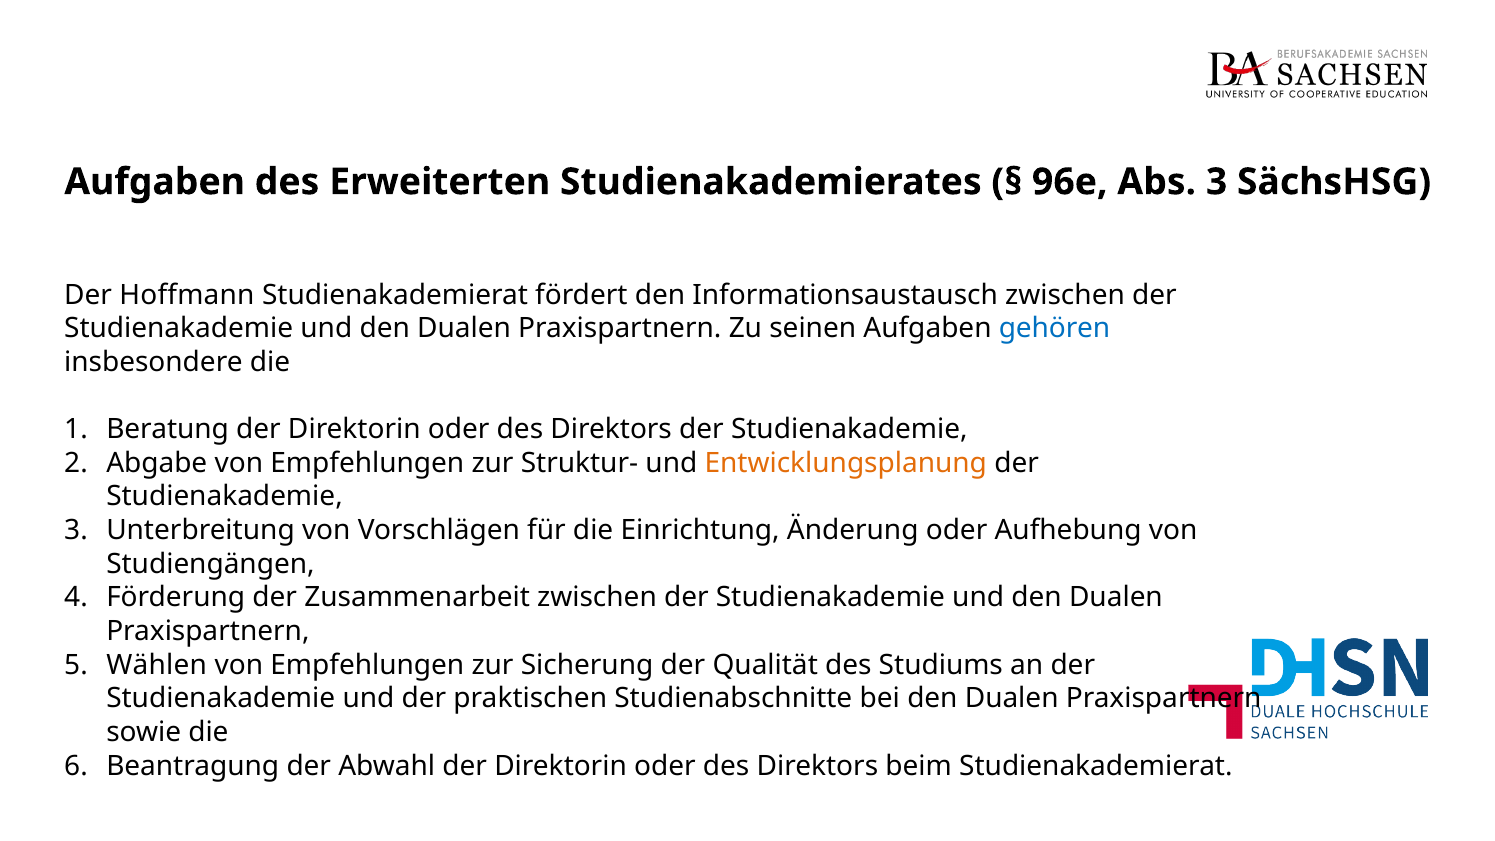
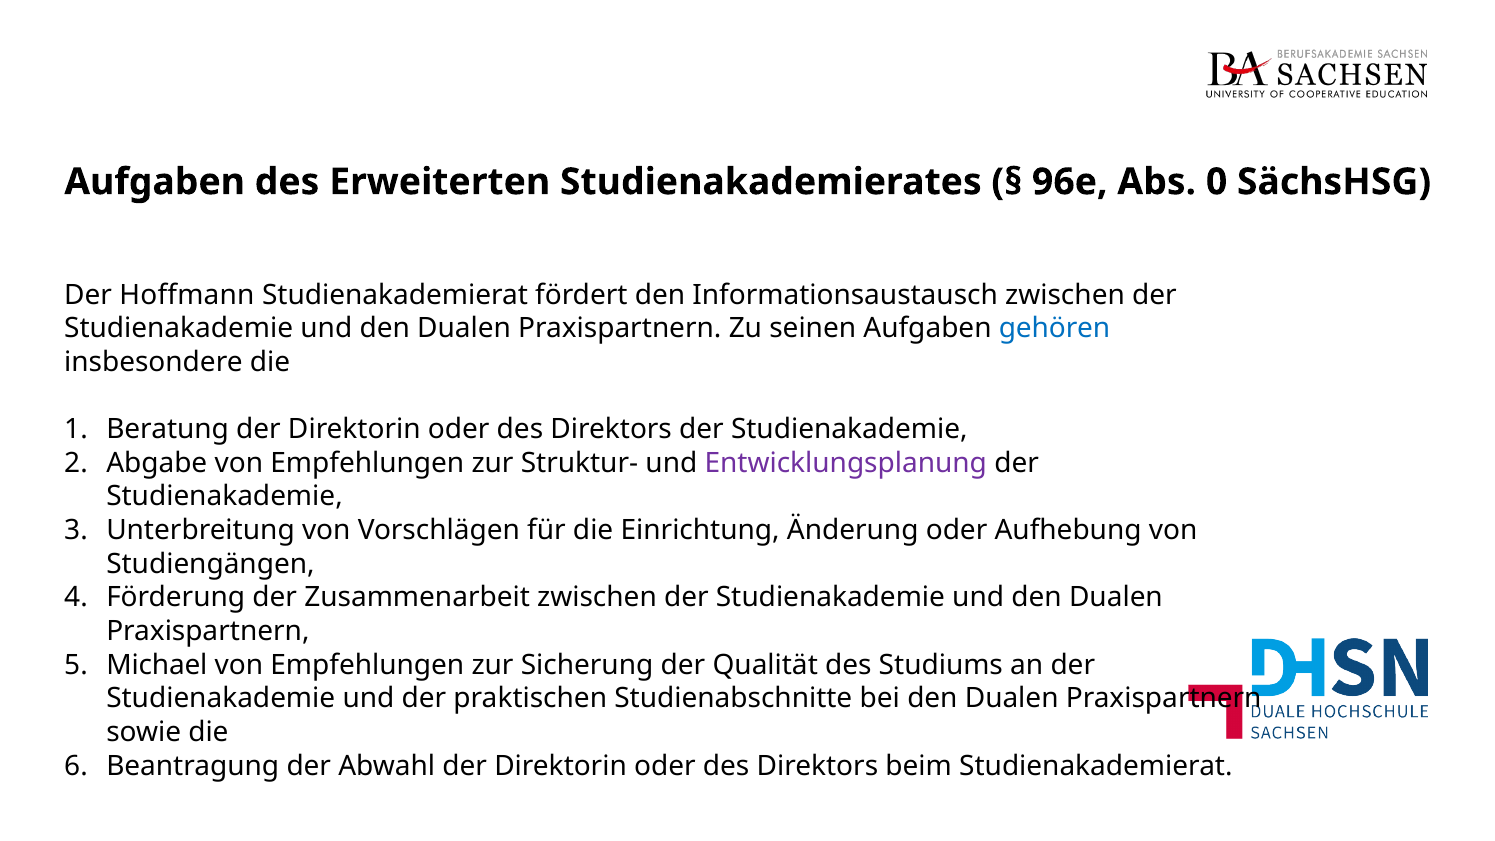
Abs 3: 3 -> 0 (1217, 182)
Entwicklungsplanung colour: orange -> purple (846, 463)
Wählen: Wählen -> Michael (157, 665)
